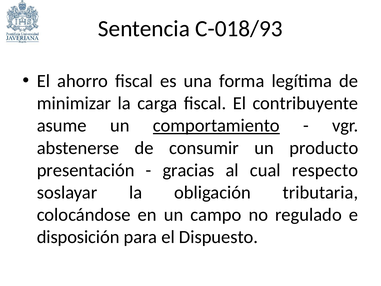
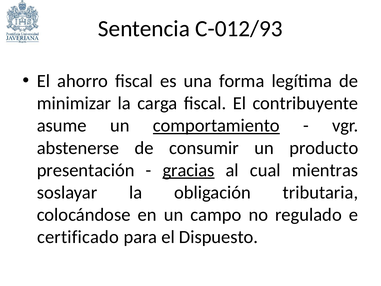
C-018/93: C-018/93 -> C-012/93 (239, 29)
gracias underline: none -> present (189, 170)
respecto: respecto -> mientras (325, 170)
disposición: disposición -> certificado (78, 237)
